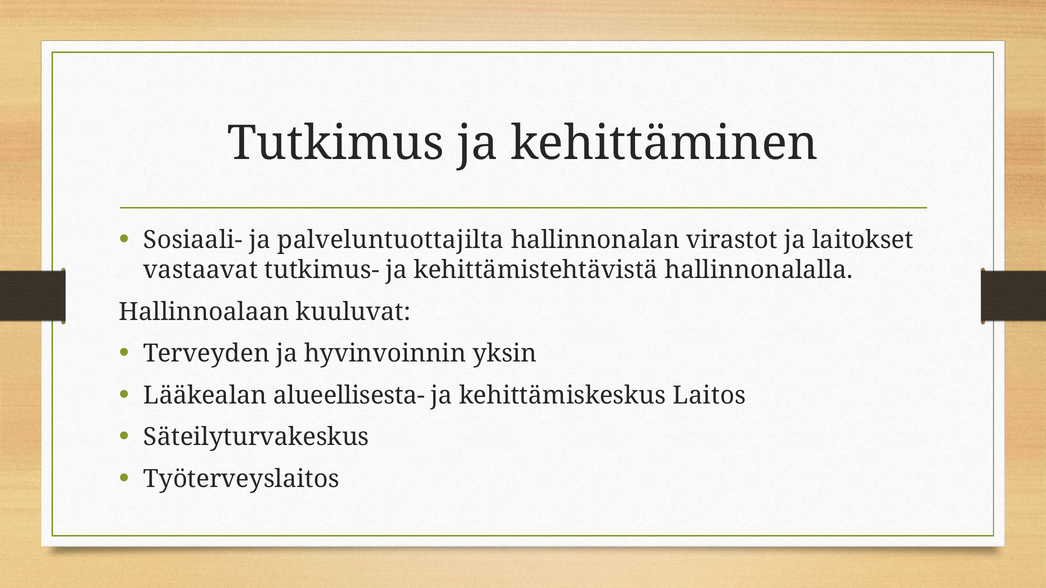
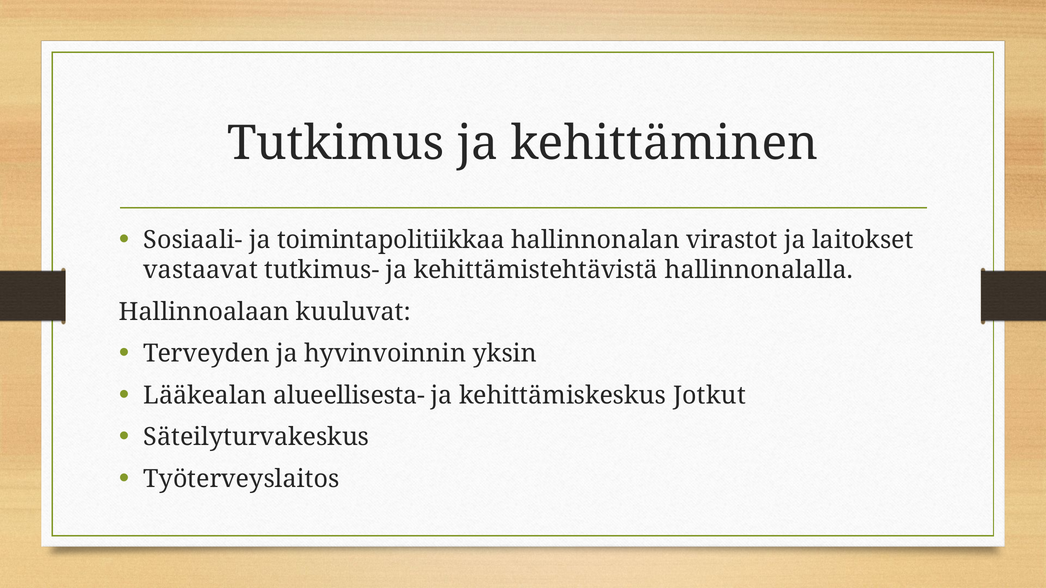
palveluntuottajilta: palveluntuottajilta -> toimintapolitiikkaa (391, 240)
Laitos: Laitos -> Jotkut (709, 396)
